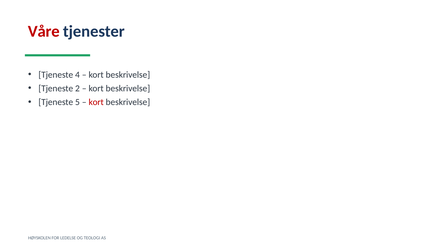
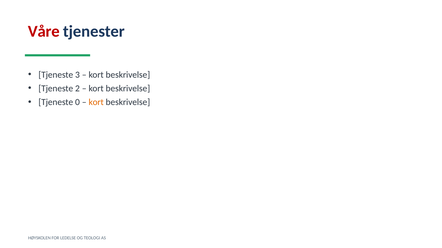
4: 4 -> 3 (77, 75)
5: 5 -> 0 (77, 103)
kort colour: red -> orange (96, 103)
